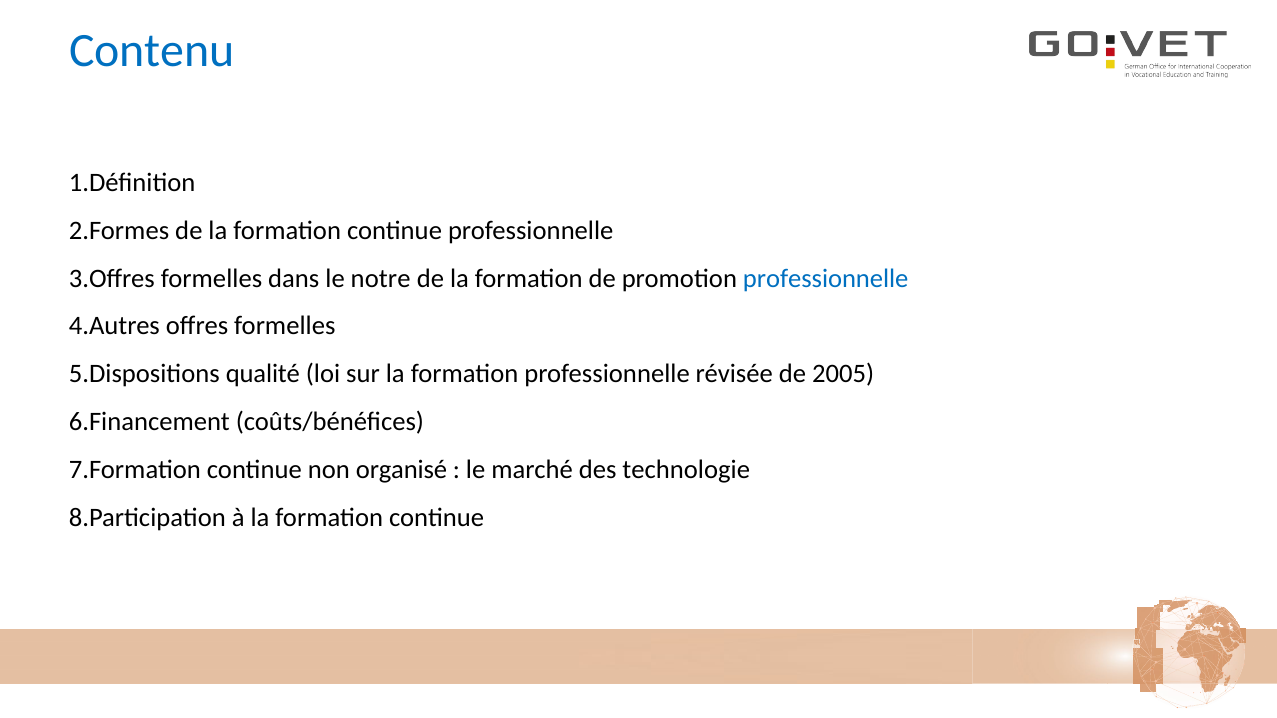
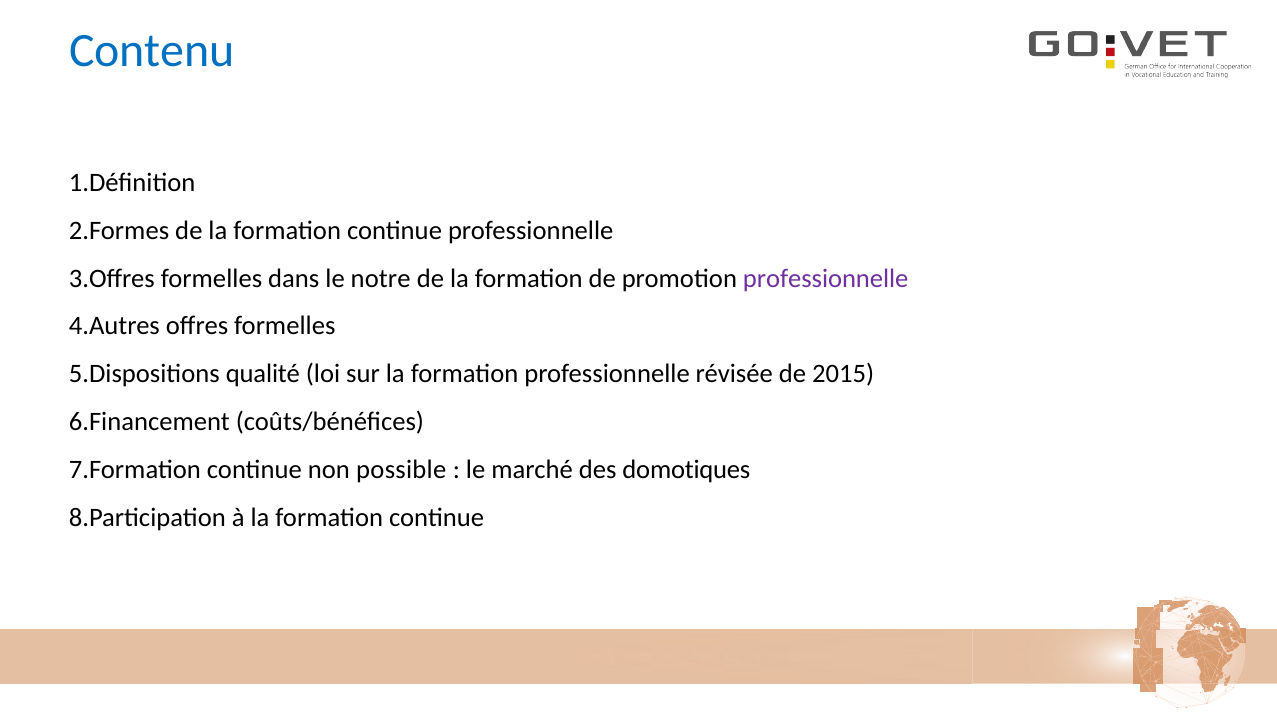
professionnelle colour: blue -> purple (826, 278)
2005: 2005 -> 2015 (843, 374)
organisé: organisé -> possible (401, 470)
technologie: technologie -> domotiques (686, 470)
